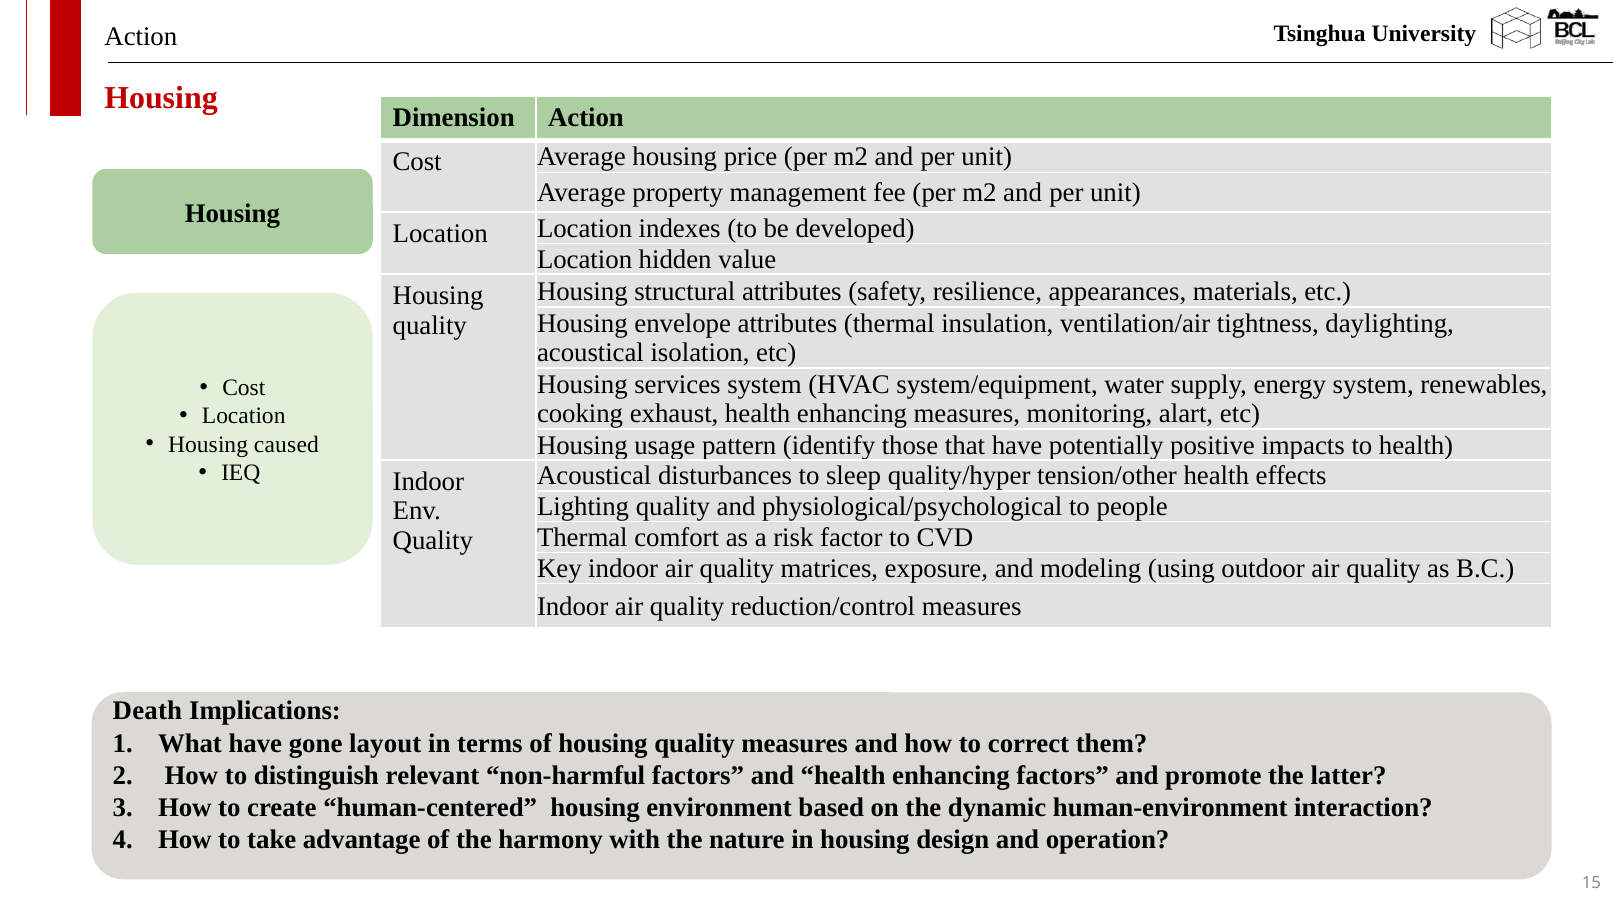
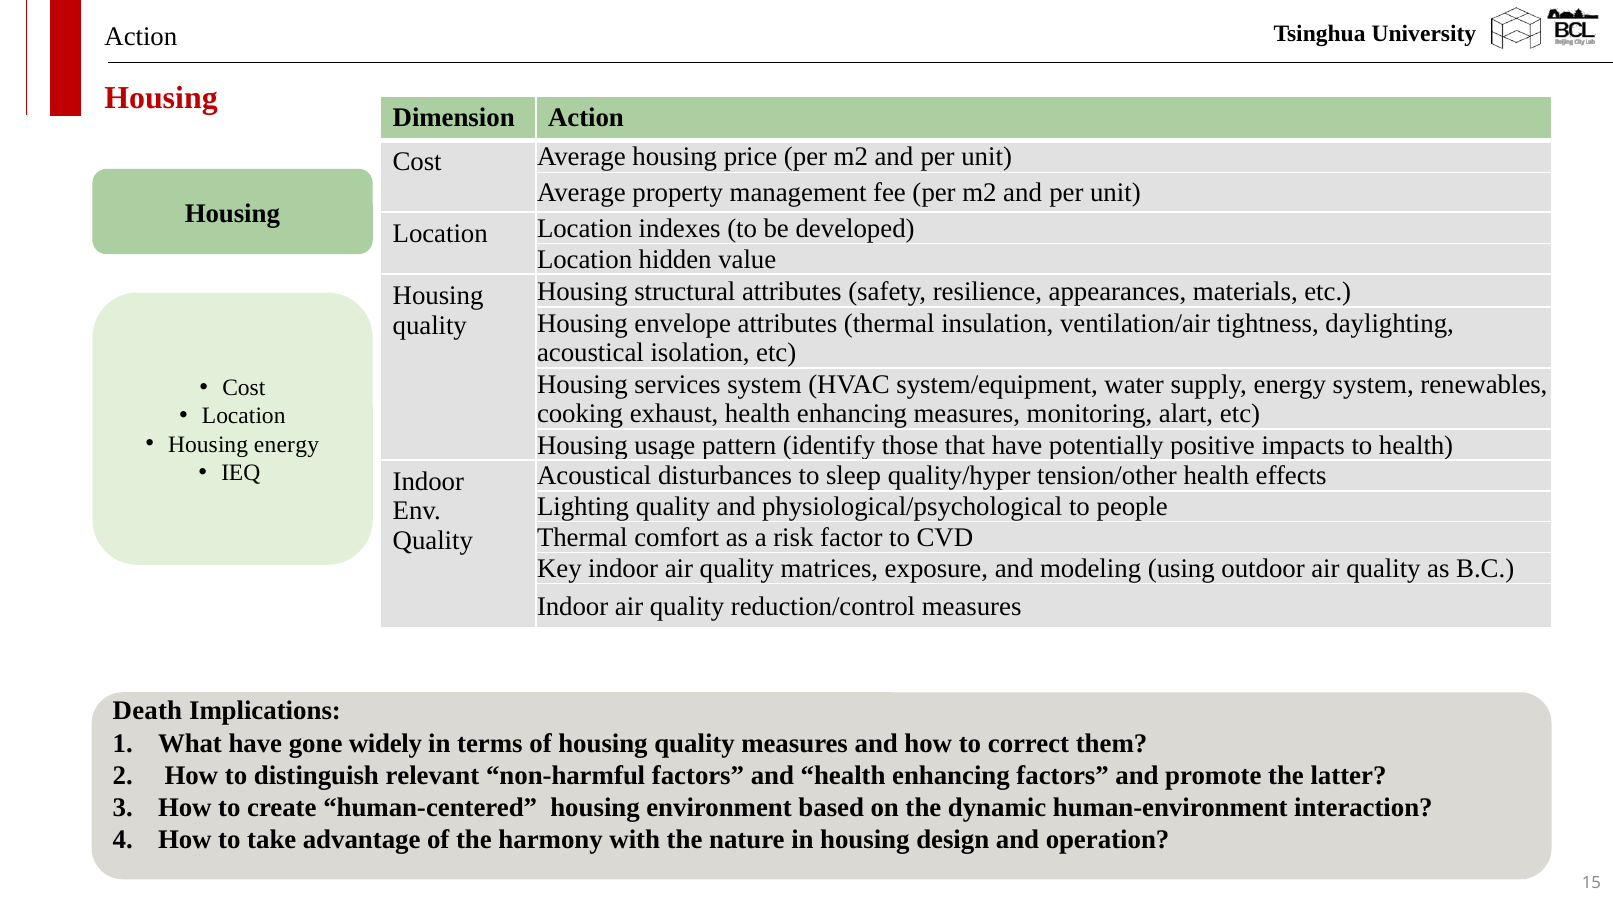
Housing caused: caused -> energy (286, 445)
layout: layout -> widely (385, 744)
